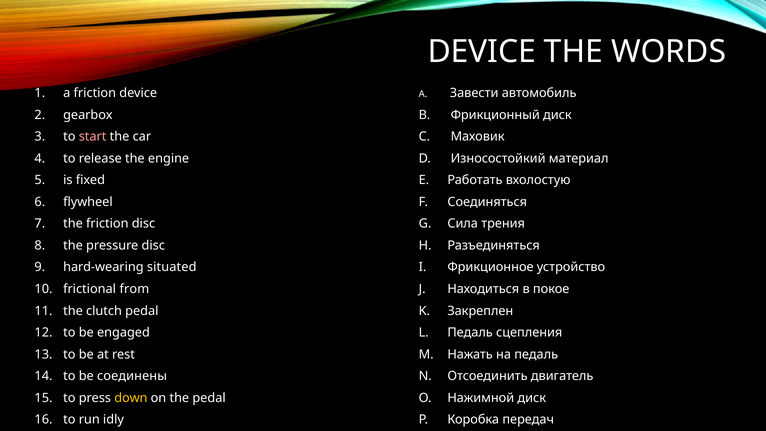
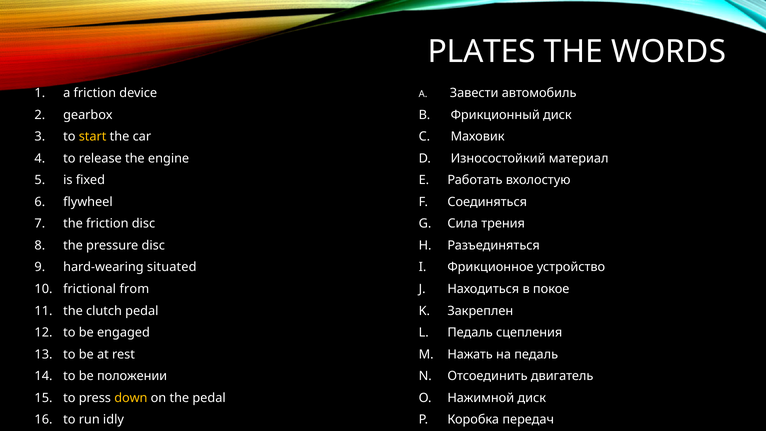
DEVICE: DEVICE -> PLATES (482, 52)
start colour: pink -> yellow (93, 137)
соединены: соединены -> положении (132, 376)
